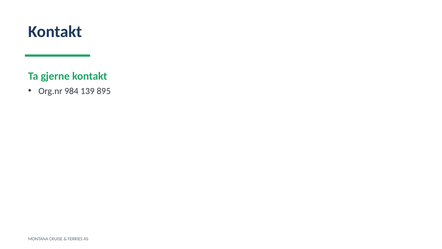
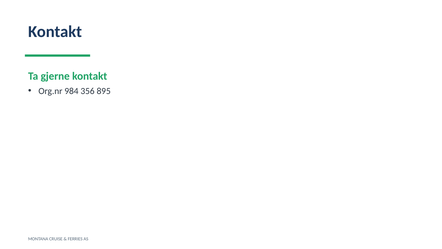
139: 139 -> 356 (88, 91)
